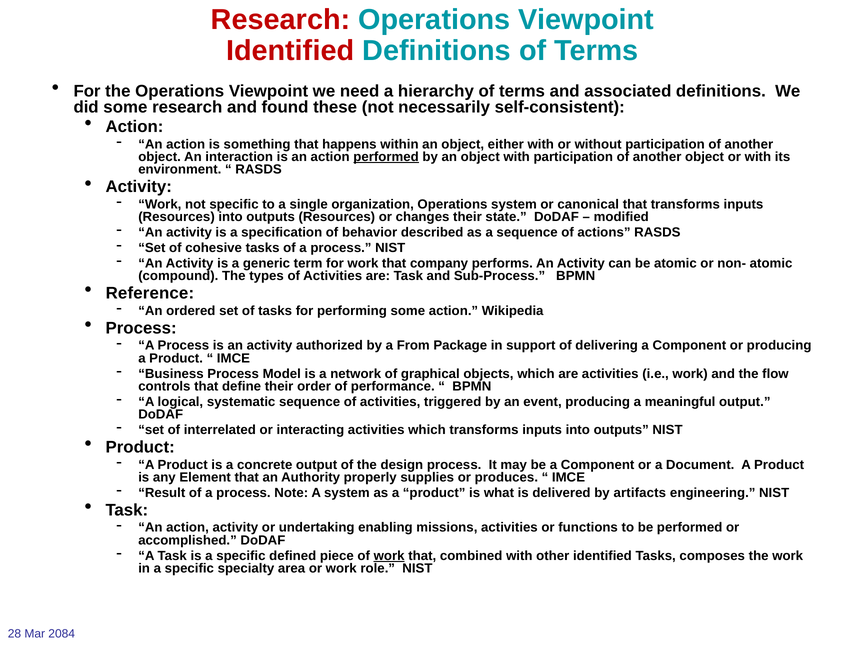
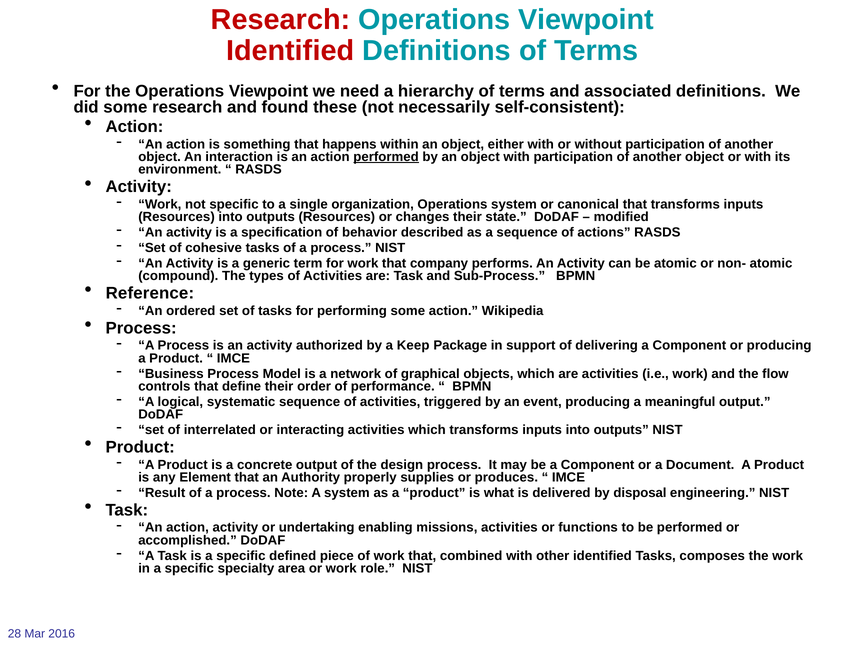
From: From -> Keep (413, 345)
artifacts: artifacts -> disposal (640, 493)
work underline: present -> none (389, 555)
2084: 2084 -> 2016 (62, 633)
